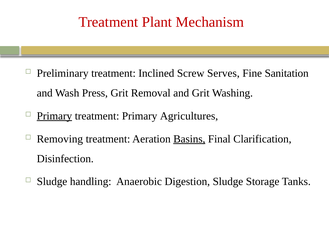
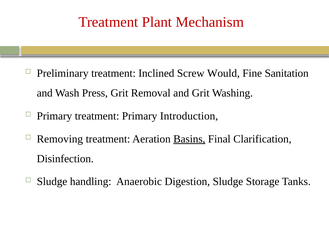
Serves: Serves -> Would (223, 73)
Primary underline: present -> none (54, 116)
Agricultures: Agricultures -> Introduction (189, 116)
